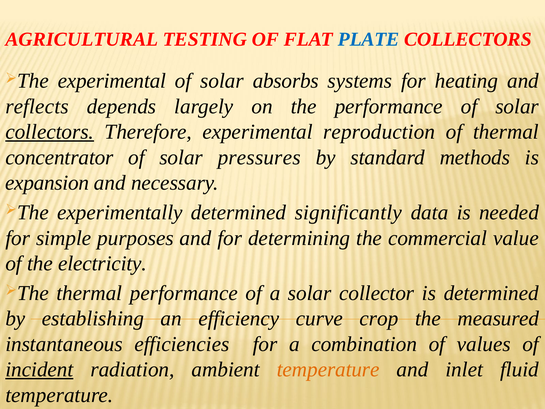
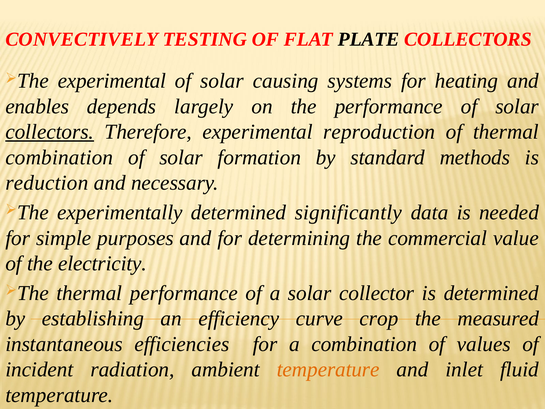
AGRICULTURAL: AGRICULTURAL -> CONVECTIVELY (82, 39)
PLATE colour: blue -> black (369, 39)
absorbs: absorbs -> causing (286, 81)
reflects: reflects -> enables (37, 106)
concentrator: concentrator -> combination (59, 157)
pressures: pressures -> formation (259, 157)
expansion: expansion -> reduction (47, 183)
incident underline: present -> none (39, 369)
